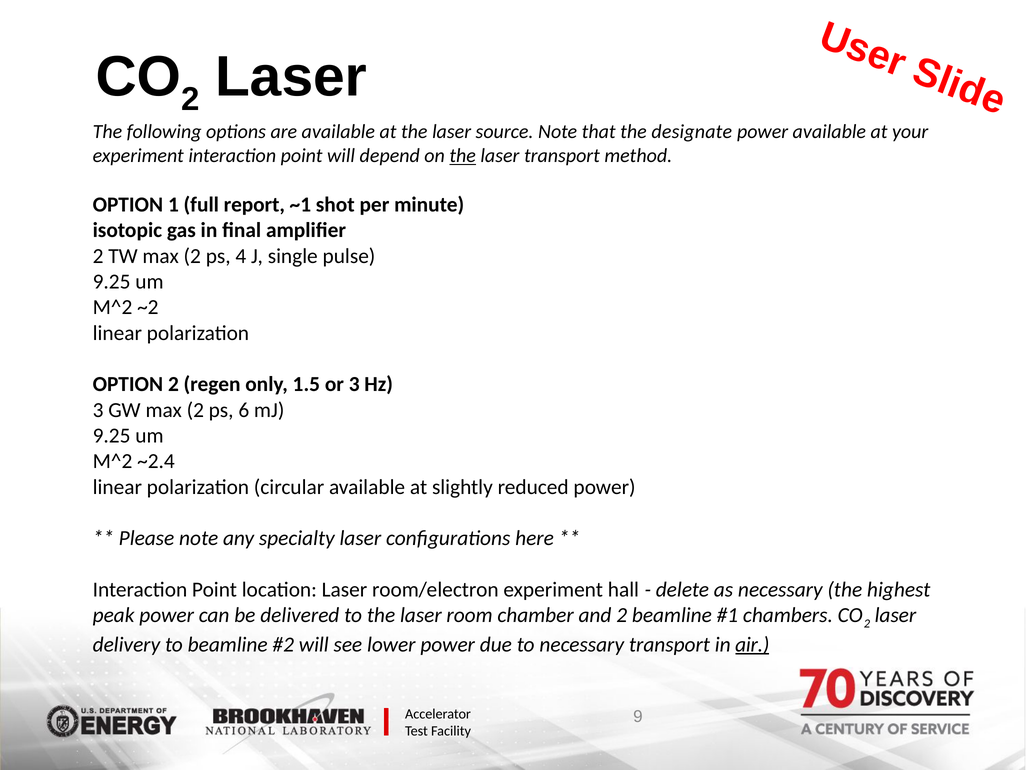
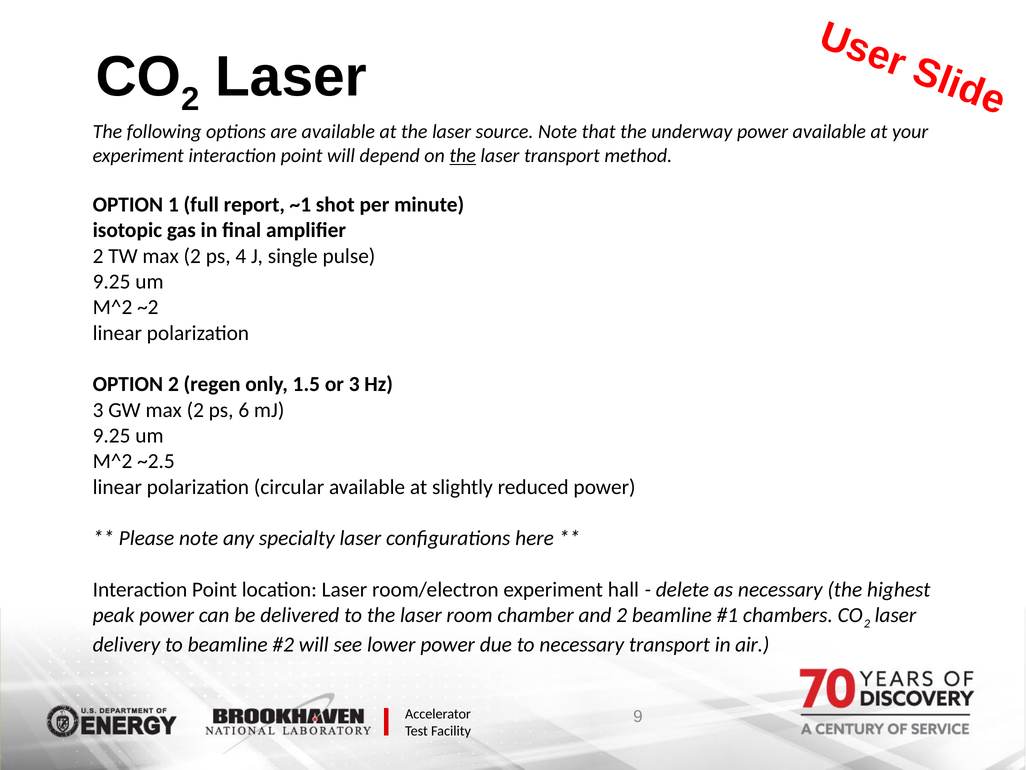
designate: designate -> underway (692, 132)
~2.4: ~2.4 -> ~2.5 (156, 461)
air underline: present -> none (752, 644)
